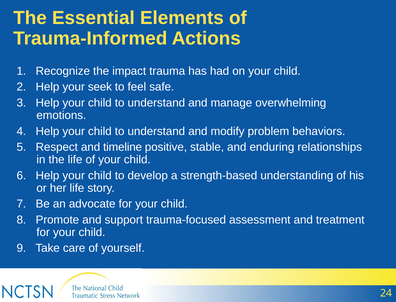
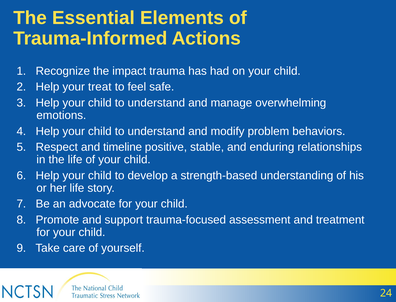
seek: seek -> treat (100, 87)
